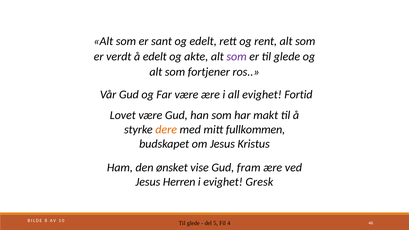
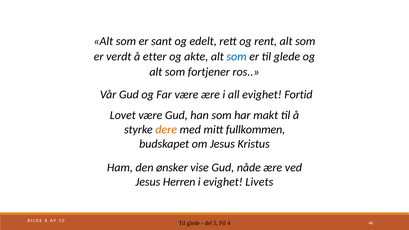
å edelt: edelt -> etter (155, 57)
som colour: purple -> blue (237, 57)
ønsket: ønsket -> ønsker (172, 168)
fram: fram -> nåde (249, 168)
Gresk: Gresk -> Livets (259, 182)
